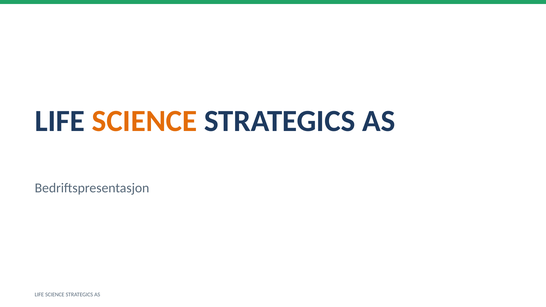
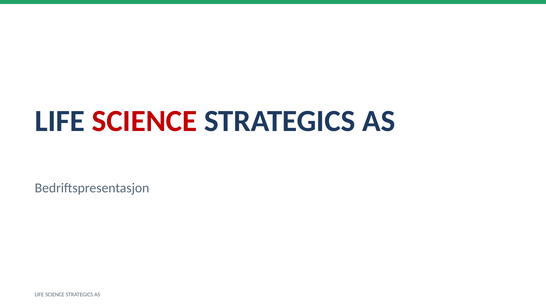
SCIENCE colour: orange -> red (145, 121)
